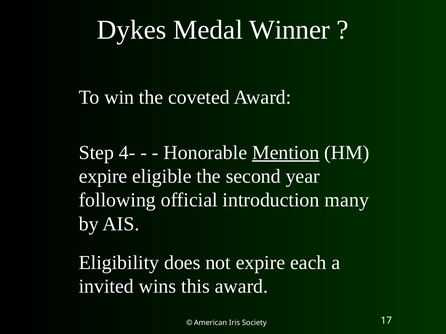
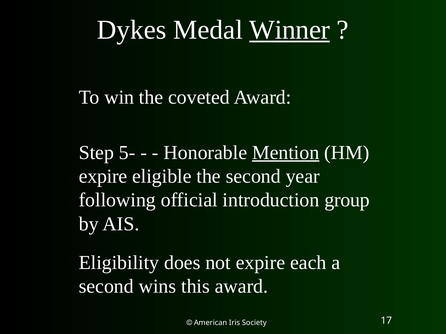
Winner underline: none -> present (290, 30)
4-: 4- -> 5- (127, 153)
many: many -> group (347, 200)
invited: invited -> second (106, 287)
